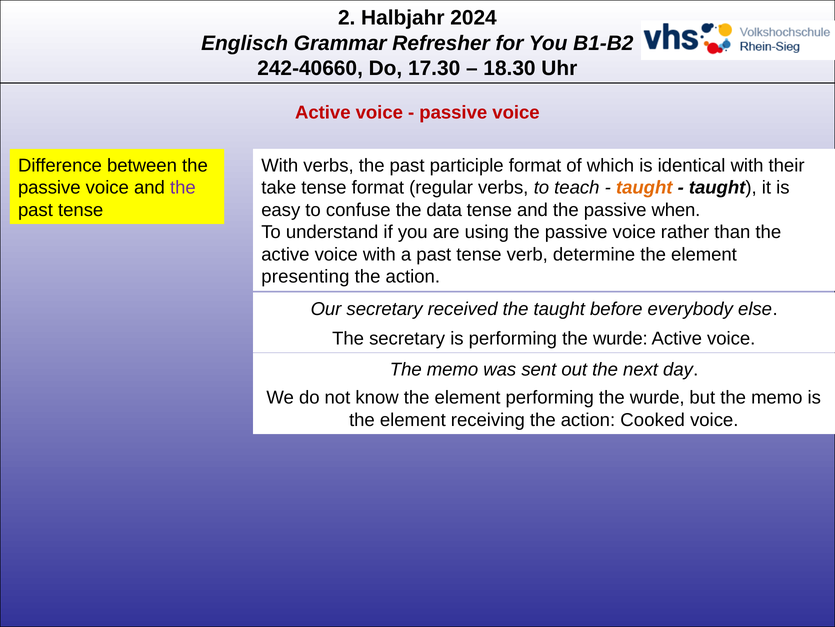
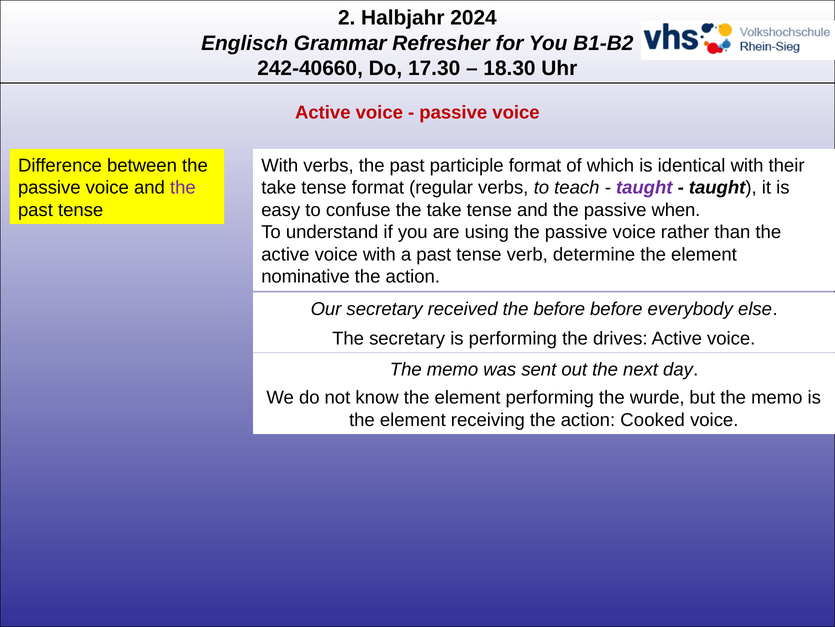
taught colour: orange -> purple (644, 187)
the data: data -> take (444, 210)
presenting: presenting -> nominative (306, 276)
the taught: taught -> before (559, 309)
is performing the wurde: wurde -> drives (620, 338)
